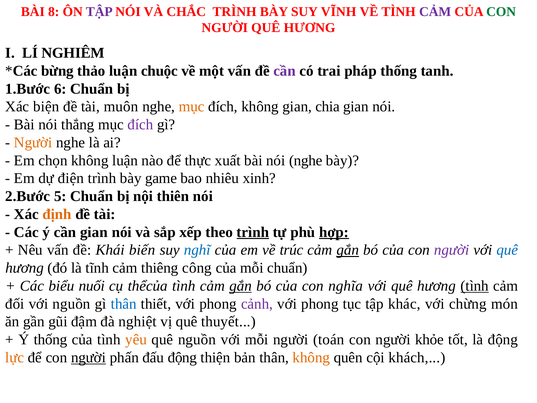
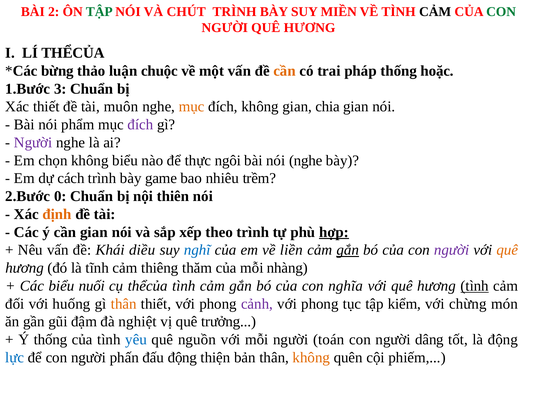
8: 8 -> 2 (54, 12)
TẬP colour: purple -> green (99, 12)
CHẮC: CHẮC -> CHÚT (186, 12)
VĨNH: VĨNH -> MIỀN (339, 12)
CẢM colour: purple -> black (435, 12)
LÍ NGHIÊM: NGHIÊM -> THỂCỦA (73, 53)
cần colour: purple -> orange (285, 71)
tanh: tanh -> hoặc (437, 71)
6: 6 -> 3 (60, 89)
Xác biện: biện -> thiết (46, 107)
thắng: thắng -> phẩm (78, 125)
Người colour: orange -> purple (33, 142)
không luận: luận -> biểu (125, 160)
xuất: xuất -> ngôi (228, 160)
điện: điện -> cách (71, 178)
xinh: xinh -> trềm (259, 178)
5: 5 -> 0 (60, 196)
trình underline: present -> none (253, 232)
biến: biến -> diều (142, 250)
trúc: trúc -> liền (291, 250)
quê colour: blue -> orange (507, 250)
công: công -> thăm (197, 268)
mỗi chuẩn: chuẩn -> nhàng (287, 268)
gắn underline: present -> none (241, 286)
với nguồn: nguồn -> huống (72, 304)
thân colour: blue -> orange (124, 304)
khác: khác -> kiểm (404, 304)
thuyết: thuyết -> trưởng (229, 322)
yêu colour: orange -> blue (136, 339)
khỏe: khỏe -> dâng (430, 339)
lực colour: orange -> blue (15, 357)
người underline: present -> none (89, 357)
khách: khách -> phiếm (417, 357)
